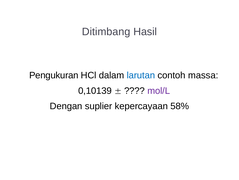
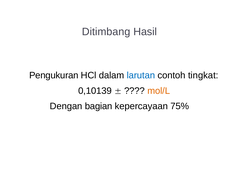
massa: massa -> tingkat (203, 75)
mol/L colour: purple -> orange (159, 91)
suplier: suplier -> bagian (99, 106)
58%: 58% -> 75% (180, 106)
